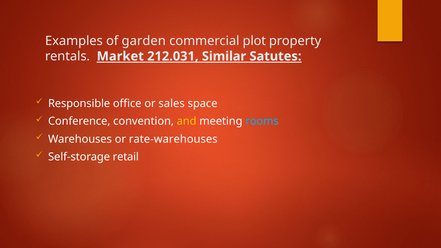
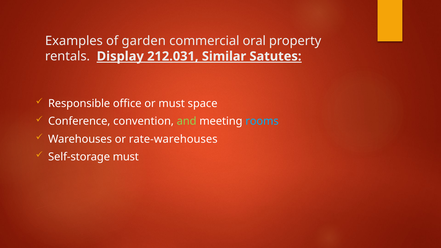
plot: plot -> oral (254, 41)
Market: Market -> Display (120, 56)
or sales: sales -> must (172, 104)
and colour: yellow -> light green (187, 121)
Self-storage retail: retail -> must (126, 157)
